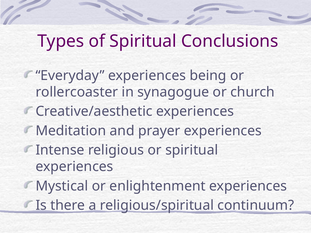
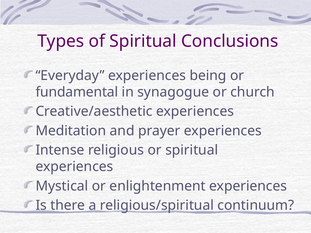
rollercoaster: rollercoaster -> fundamental (77, 92)
